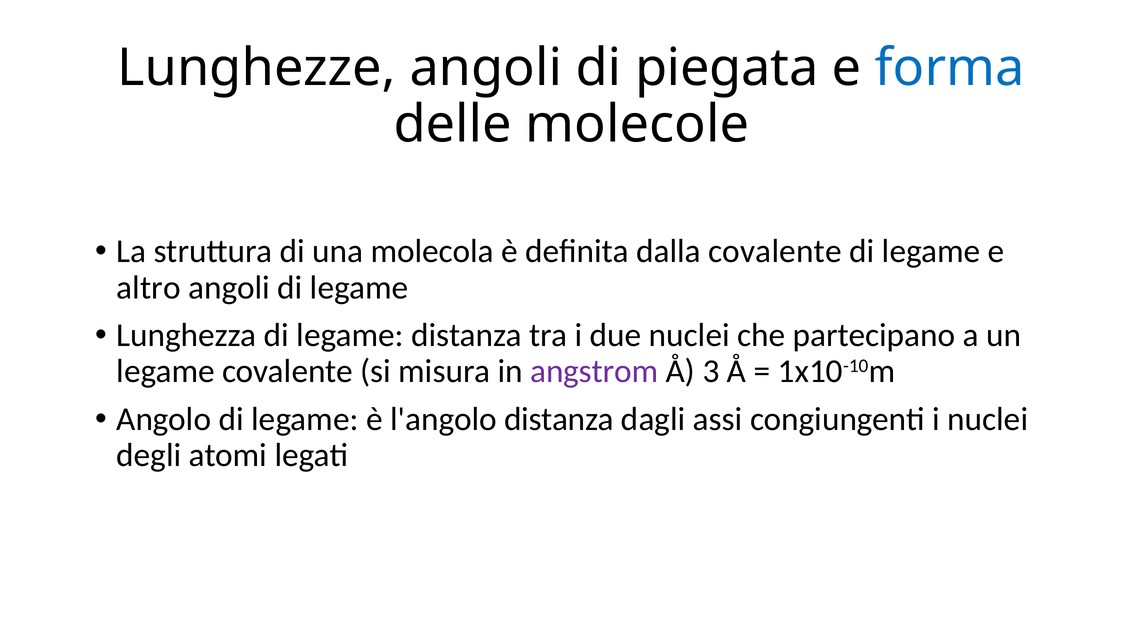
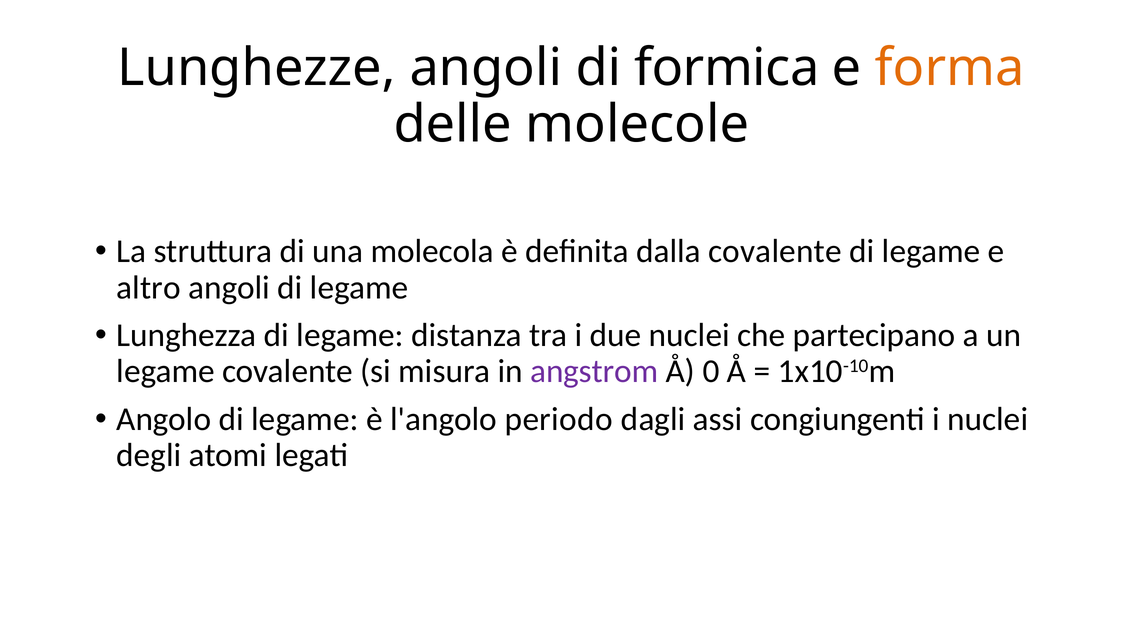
piegata: piegata -> formica (727, 68)
forma colour: blue -> orange (950, 68)
3: 3 -> 0 (711, 371)
l'angolo distanza: distanza -> periodo (559, 419)
